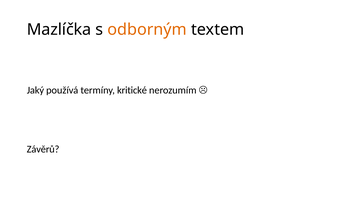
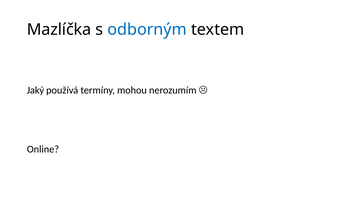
odborným colour: orange -> blue (147, 30)
kritické: kritické -> mohou (132, 91)
Závěrů: Závěrů -> Online (43, 150)
